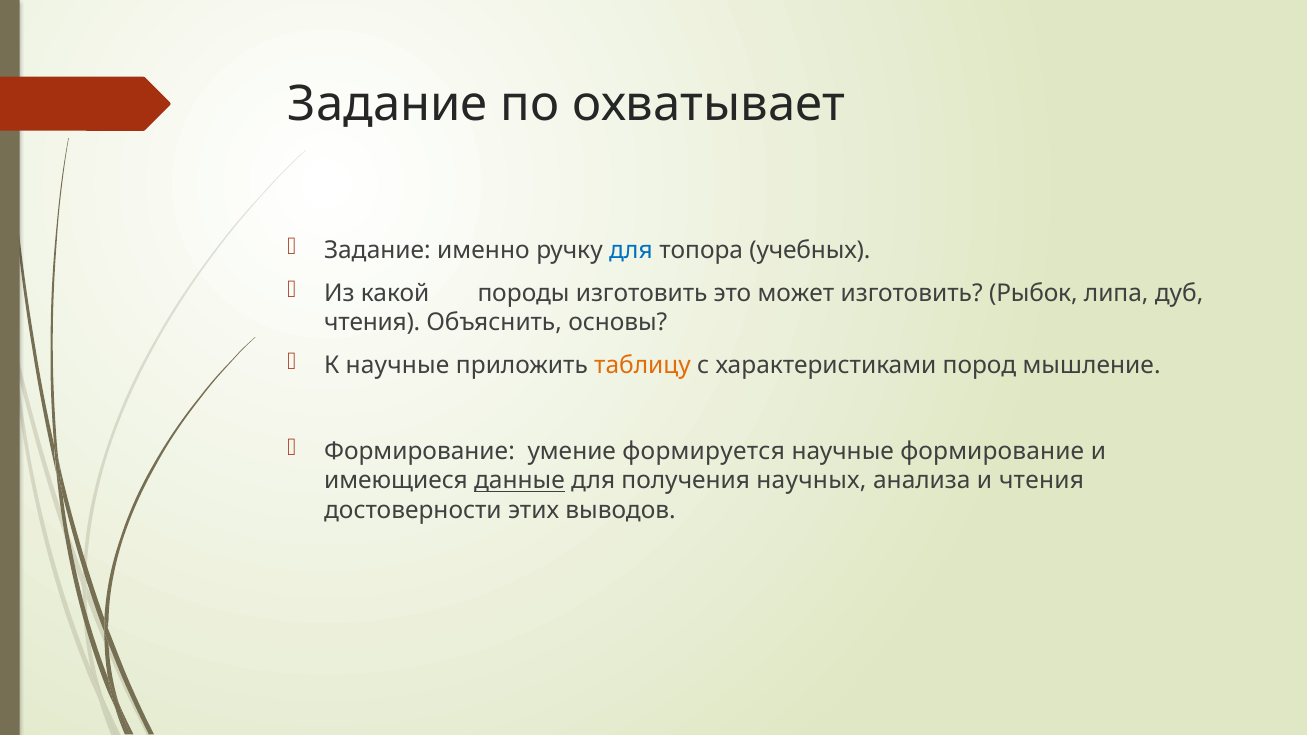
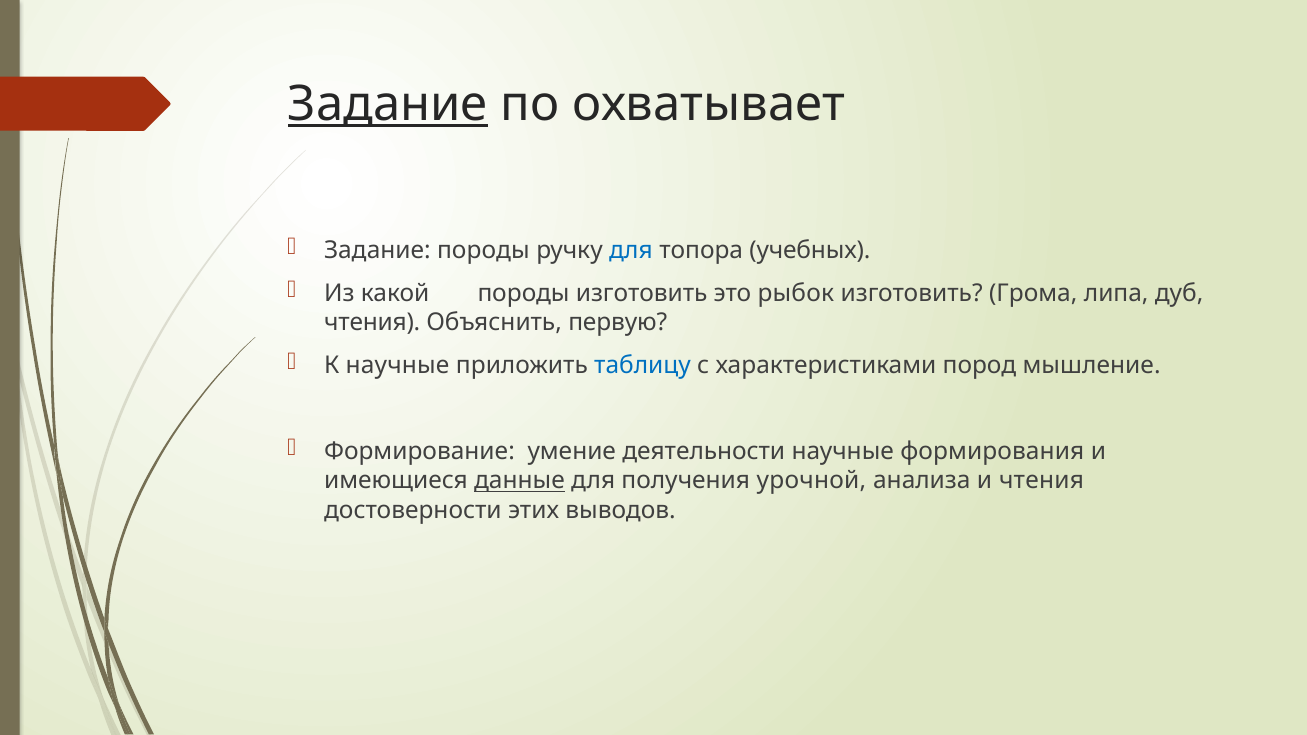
Задание underline: none -> present (388, 105)
Задание именно: именно -> породы (483, 250)
может: может -> рыбок (796, 293)
Рыбок: Рыбок -> Грома (1033, 293)
основы: основы -> первую (618, 322)
таблицу colour: orange -> blue (643, 366)
формируется: формируется -> деятельности (704, 452)
научные формирование: формирование -> формирования (992, 452)
научных: научных -> урочной (811, 481)
